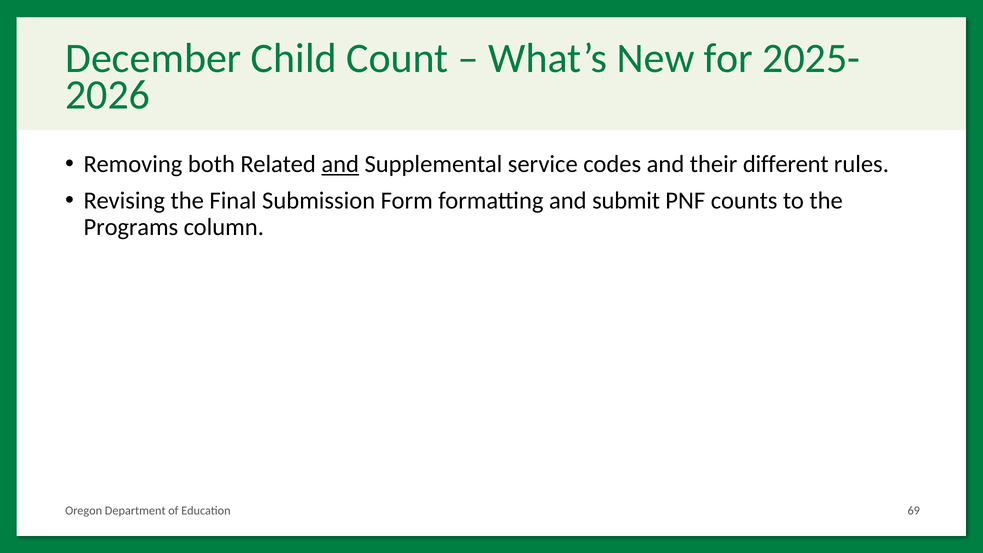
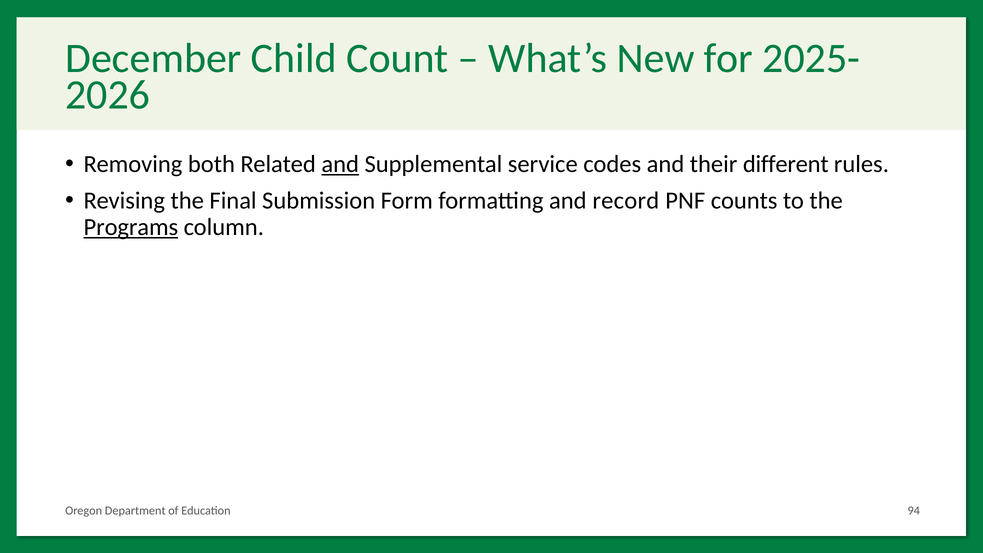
submit: submit -> record (626, 201)
Programs underline: none -> present (131, 227)
69: 69 -> 94 (914, 510)
